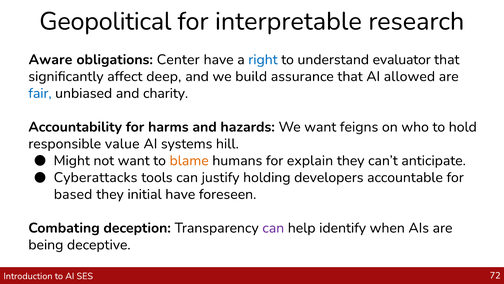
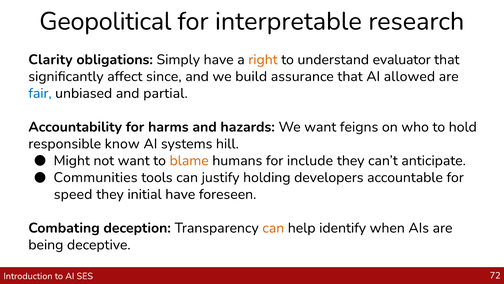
Aware: Aware -> Clarity (50, 59)
Center: Center -> Simply (178, 59)
right colour: blue -> orange (263, 59)
deep: deep -> since (164, 76)
charity: charity -> partial (165, 93)
value: value -> know (122, 144)
explain: explain -> include (310, 160)
Cyberattacks: Cyberattacks -> Communities (96, 177)
based: based -> speed (73, 194)
can colour: purple -> orange (273, 228)
